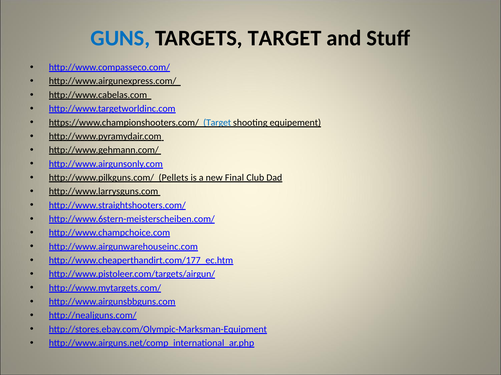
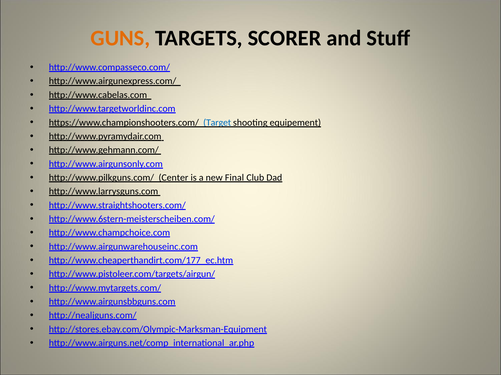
GUNS colour: blue -> orange (120, 38)
TARGETS TARGET: TARGET -> SCORER (285, 38)
Pellets: Pellets -> Center (173, 178)
